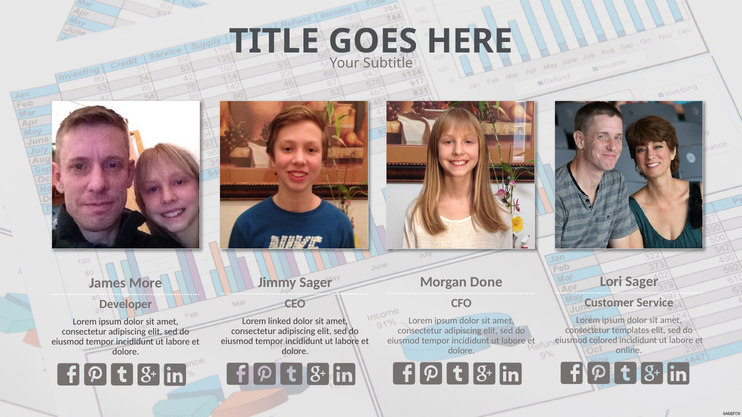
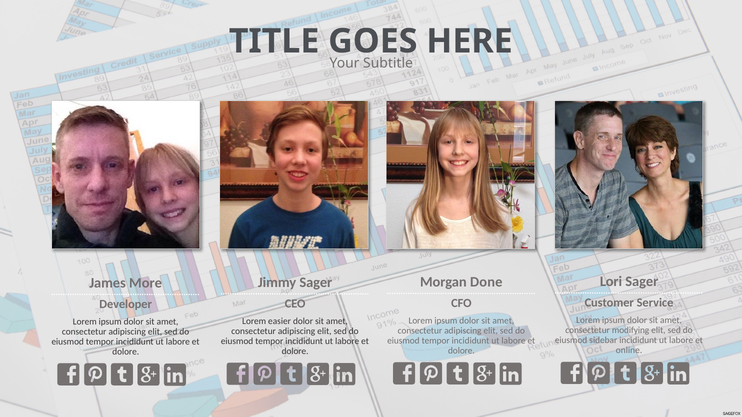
linked: linked -> easier (280, 321)
templates: templates -> modifying (631, 331)
colored: colored -> sidebar (603, 341)
